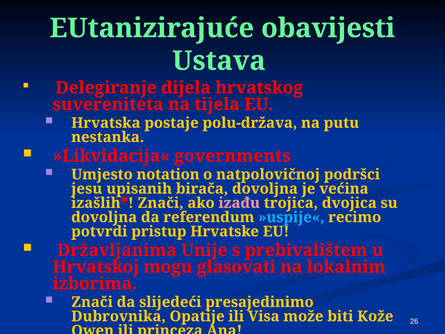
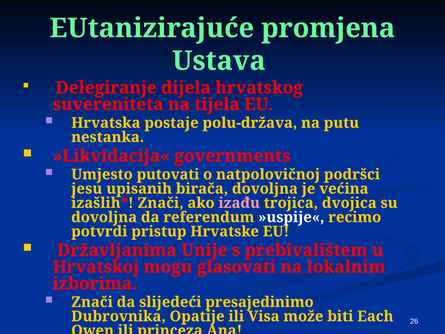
obavijesti: obavijesti -> promjena (328, 28)
notation: notation -> putovati (168, 174)
»uspije« colour: light blue -> white (291, 217)
Kože: Kože -> Each (375, 316)
